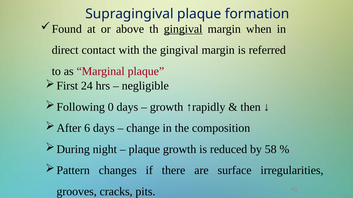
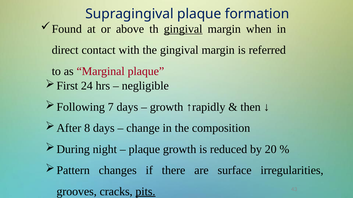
0: 0 -> 7 (111, 107)
6: 6 -> 8 (87, 128)
58: 58 -> 20 (271, 150)
pits underline: none -> present (145, 192)
